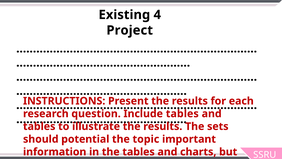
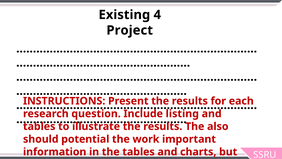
tables: tables -> listing (182, 113)
sets: sets -> also (218, 126)
topic: topic -> work (146, 139)
